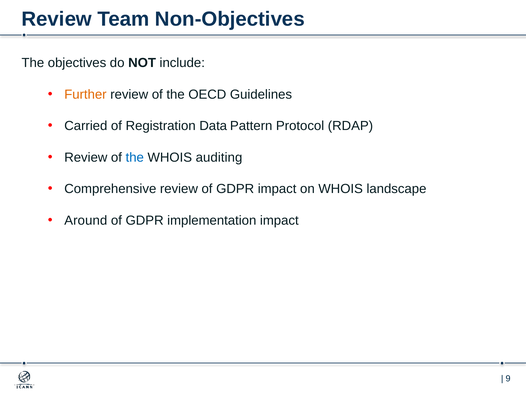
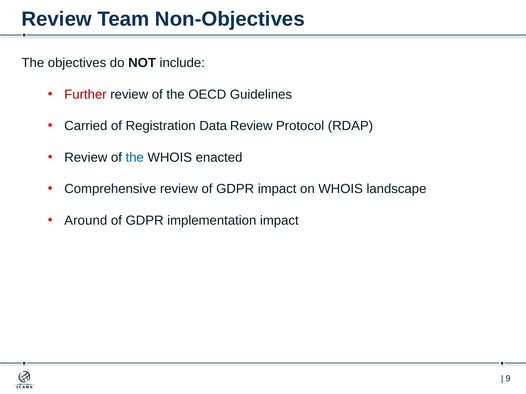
Further colour: orange -> red (85, 95)
Data Pattern: Pattern -> Review (251, 126)
auditing: auditing -> enacted (219, 158)
